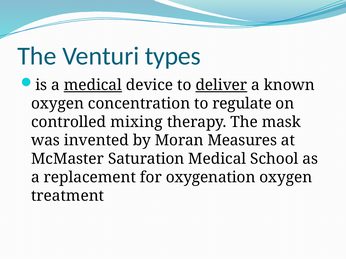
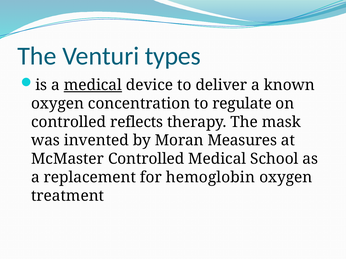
deliver underline: present -> none (221, 85)
mixing: mixing -> reflects (137, 122)
McMaster Saturation: Saturation -> Controlled (146, 159)
oxygenation: oxygenation -> hemoglobin (210, 178)
